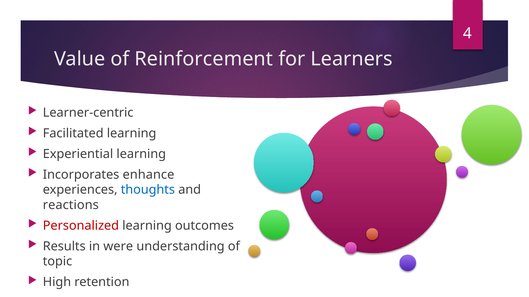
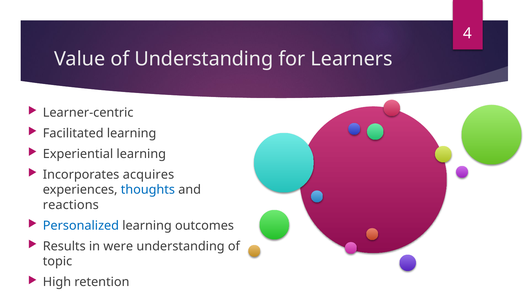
of Reinforcement: Reinforcement -> Understanding (204, 59)
enhance: enhance -> acquires (148, 175)
Personalized colour: red -> blue (81, 226)
